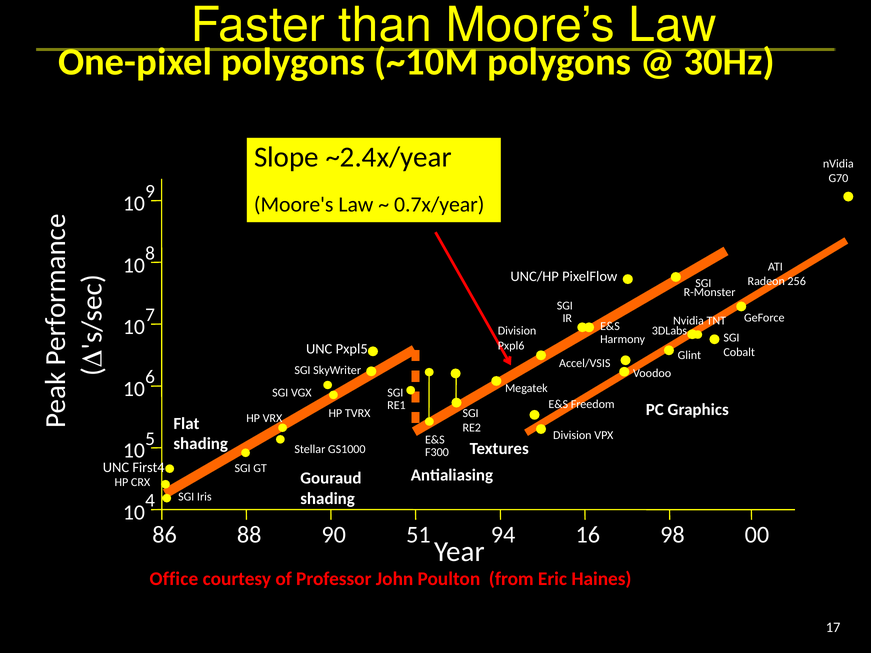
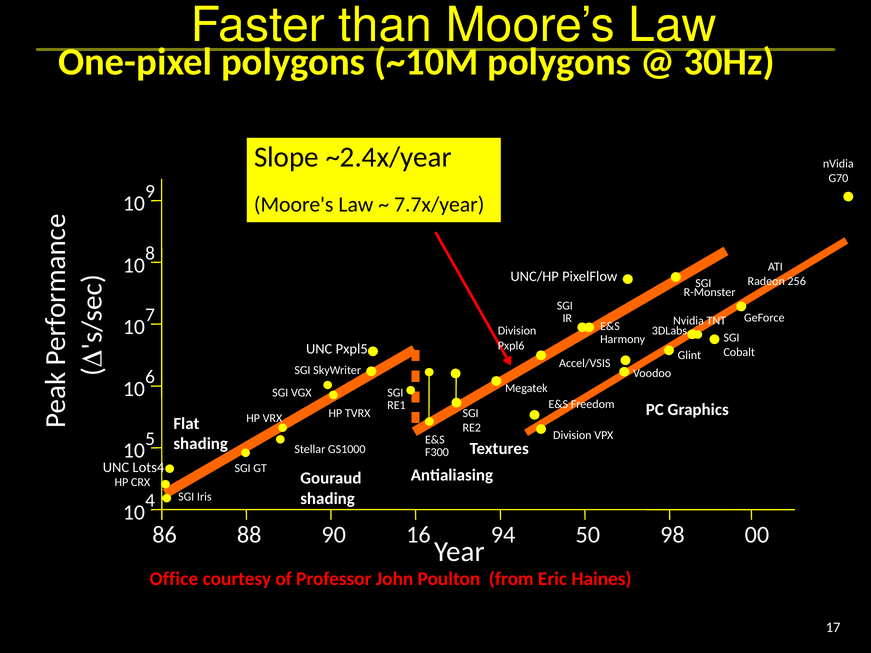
0.7x/year: 0.7x/year -> 7.7x/year (439, 205)
First4: First4 -> Lots4 (148, 468)
51: 51 -> 16 (418, 535)
16: 16 -> 50 (588, 535)
